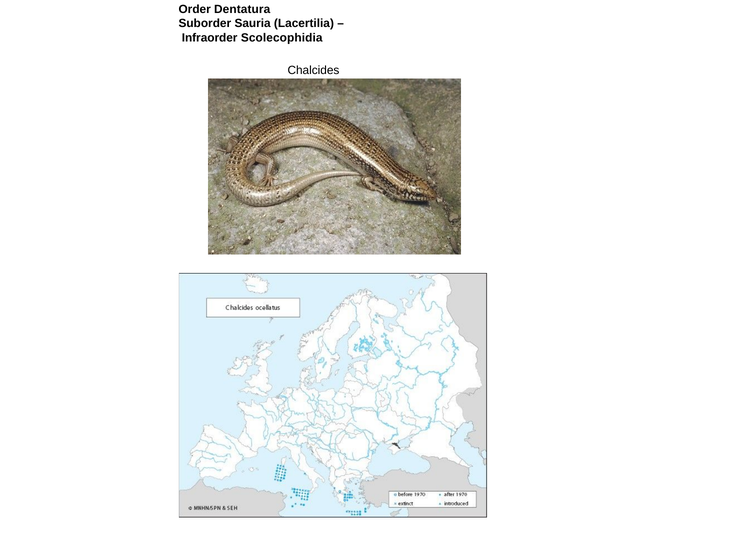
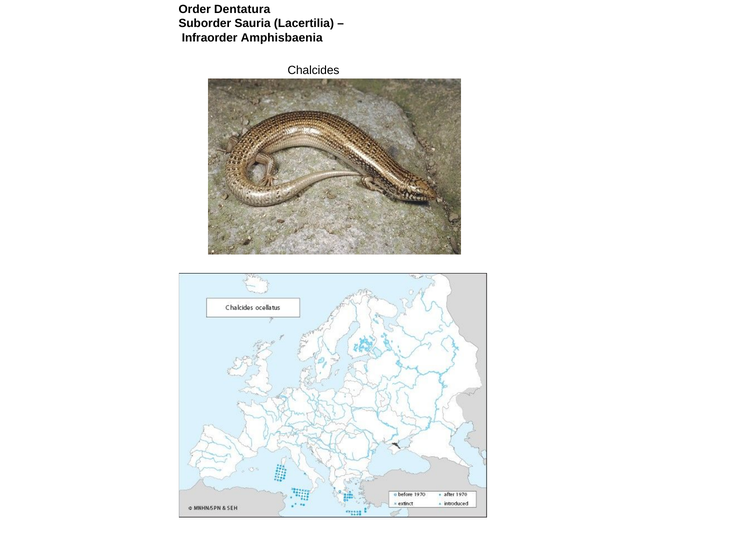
Scolecophidia: Scolecophidia -> Amphisbaenia (282, 38)
